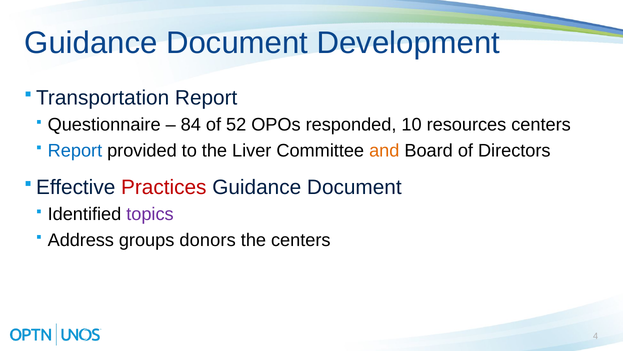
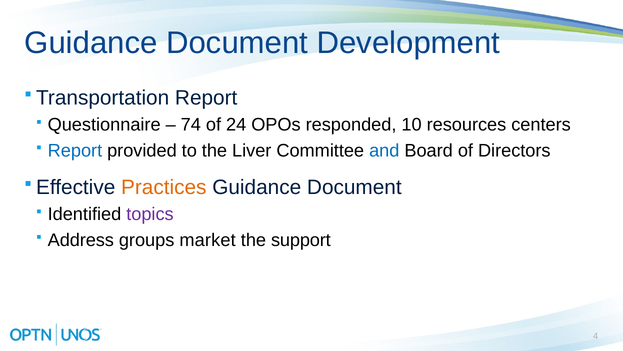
84: 84 -> 74 (191, 125)
52: 52 -> 24 (236, 125)
and colour: orange -> blue (384, 150)
Practices colour: red -> orange (164, 187)
donors: donors -> market (208, 240)
the centers: centers -> support (301, 240)
